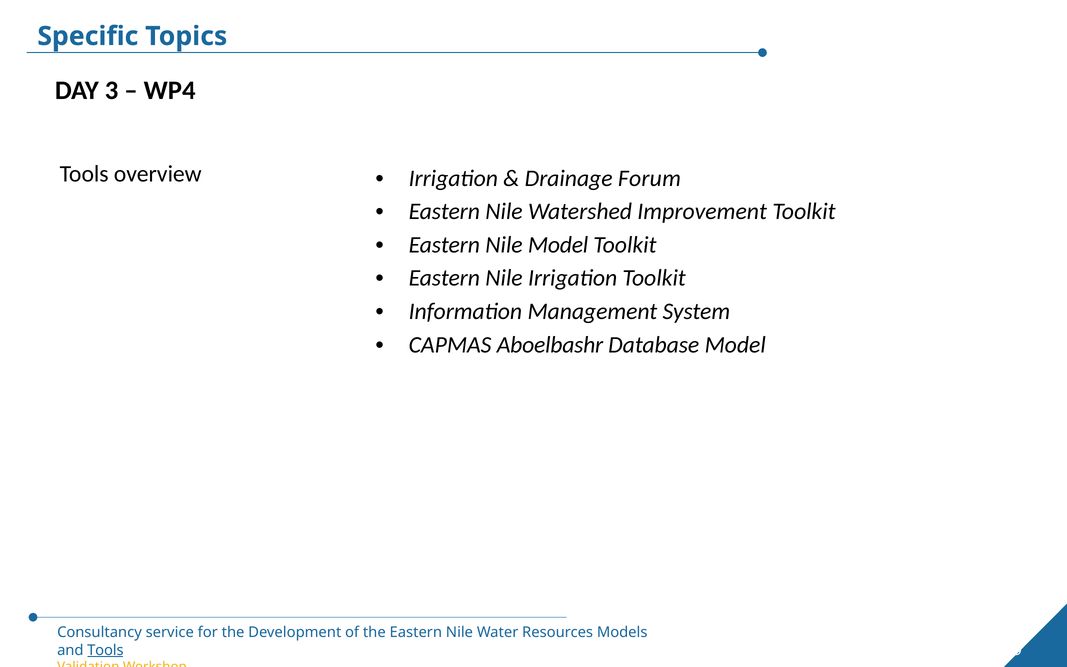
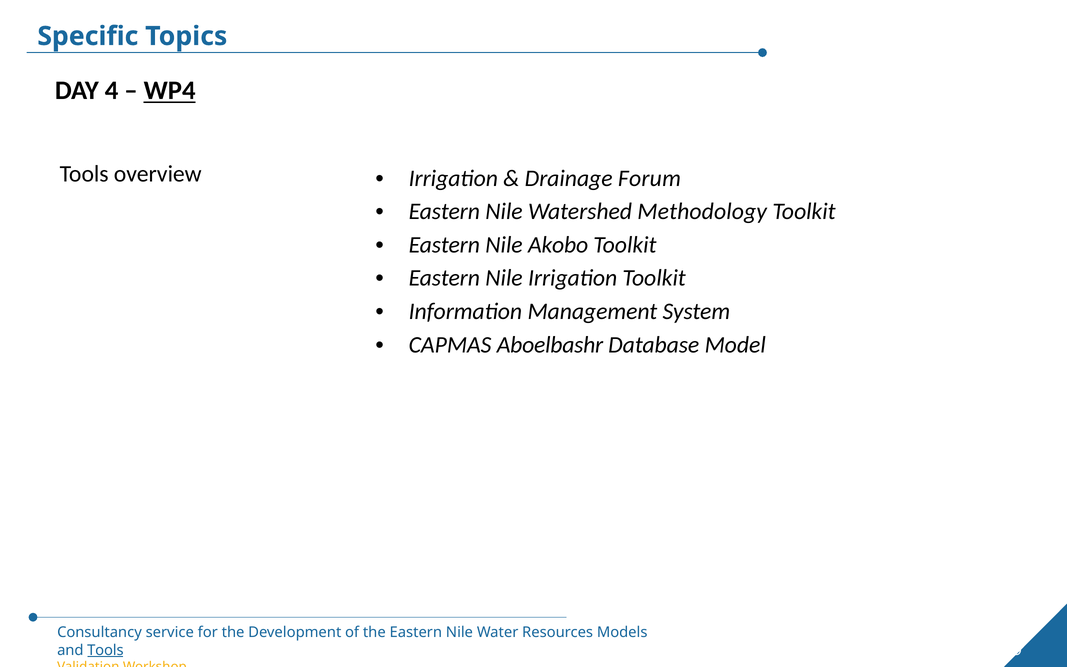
3: 3 -> 4 (112, 91)
WP4 underline: none -> present (170, 91)
Improvement: Improvement -> Methodology (702, 211)
Nile Model: Model -> Akobo (558, 245)
